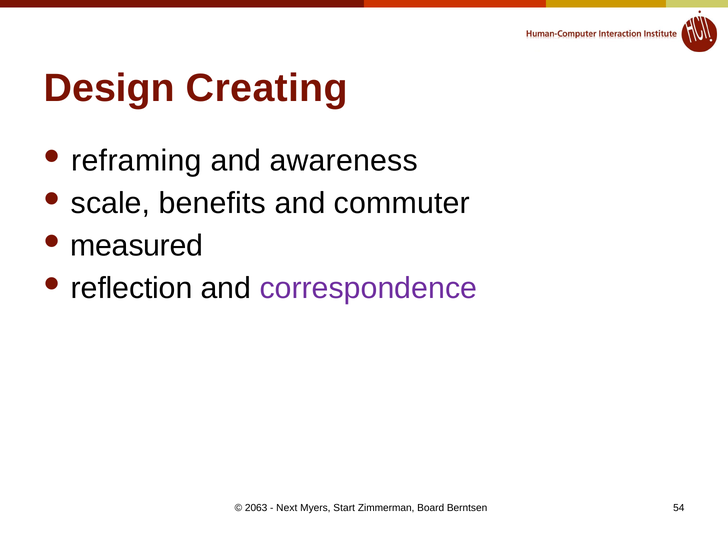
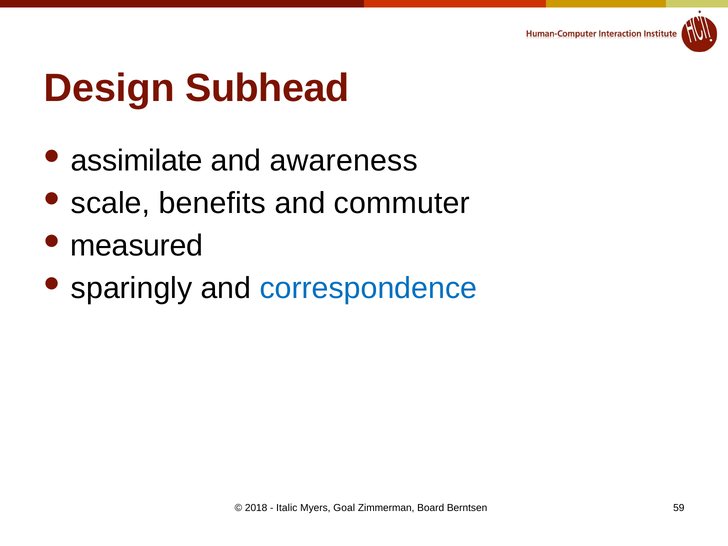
Creating: Creating -> Subhead (267, 88)
reframing: reframing -> assimilate (137, 161)
reflection: reflection -> sparingly (132, 288)
correspondence colour: purple -> blue (368, 288)
2063: 2063 -> 2018 (256, 508)
Next: Next -> Italic (287, 508)
Start: Start -> Goal (344, 508)
54: 54 -> 59 (679, 508)
